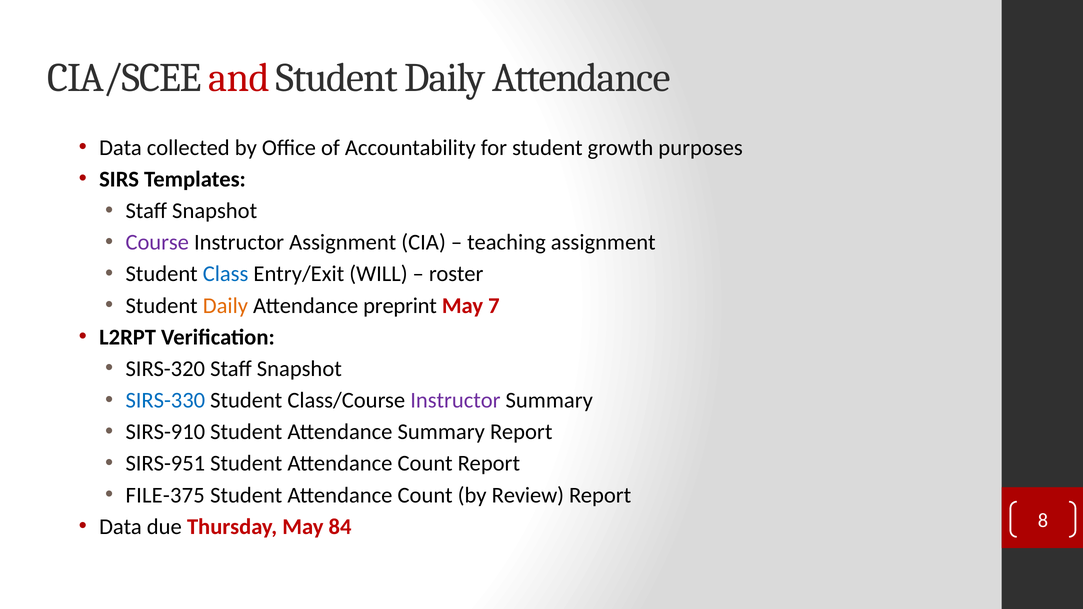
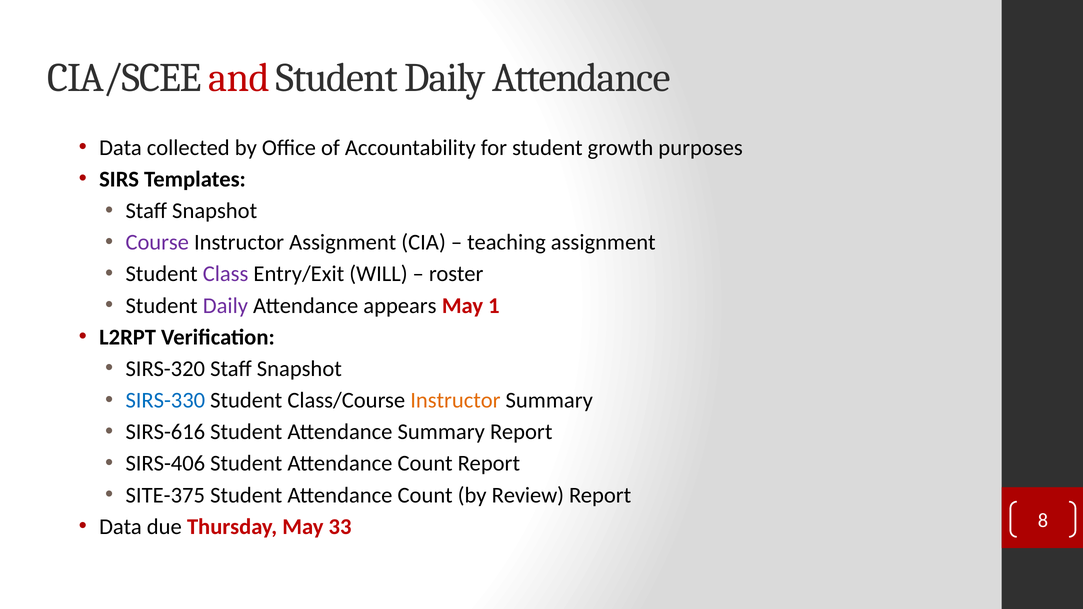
Class colour: blue -> purple (226, 274)
Daily colour: orange -> purple (225, 306)
preprint: preprint -> appears (400, 306)
7: 7 -> 1 (494, 306)
Instructor colour: purple -> orange (455, 400)
SIRS-910: SIRS-910 -> SIRS-616 (165, 432)
SIRS-951: SIRS-951 -> SIRS-406 (165, 464)
FILE-375: FILE-375 -> SITE-375 (165, 495)
84: 84 -> 33 (340, 527)
